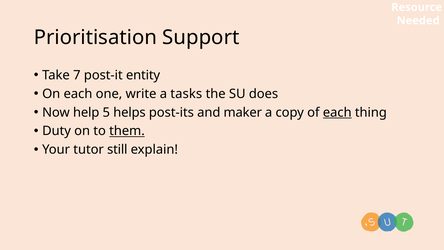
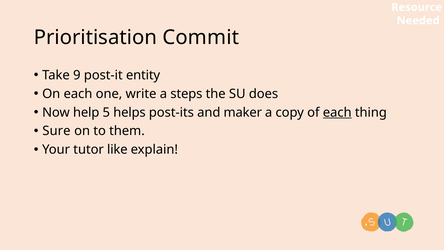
Support: Support -> Commit (201, 37)
7: 7 -> 9 (77, 75)
tasks: tasks -> steps (186, 94)
Duty: Duty -> Sure (56, 131)
them underline: present -> none (127, 131)
still: still -> like (117, 150)
